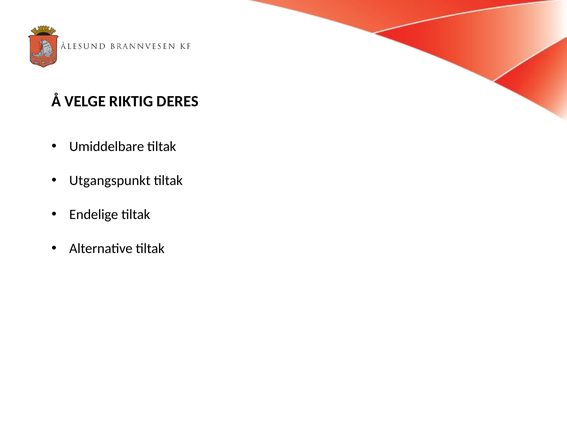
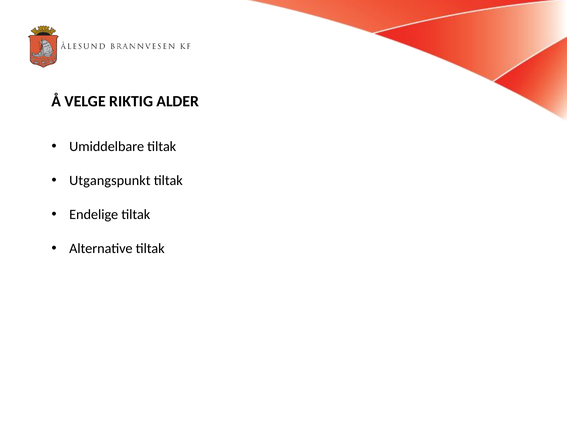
DERES: DERES -> ALDER (178, 101)
